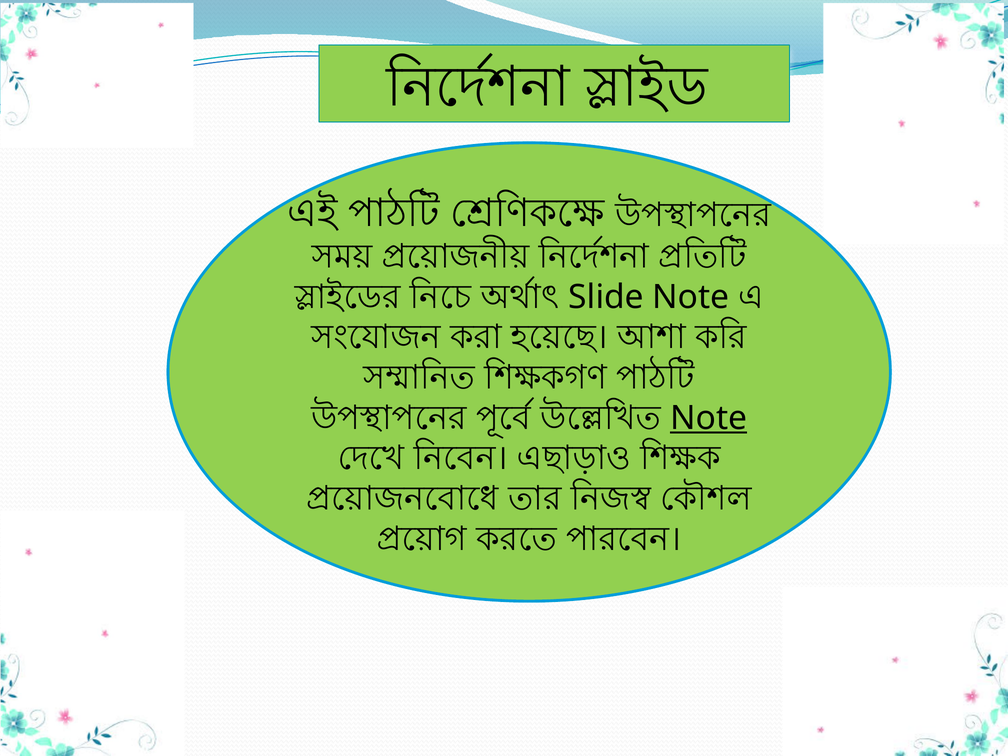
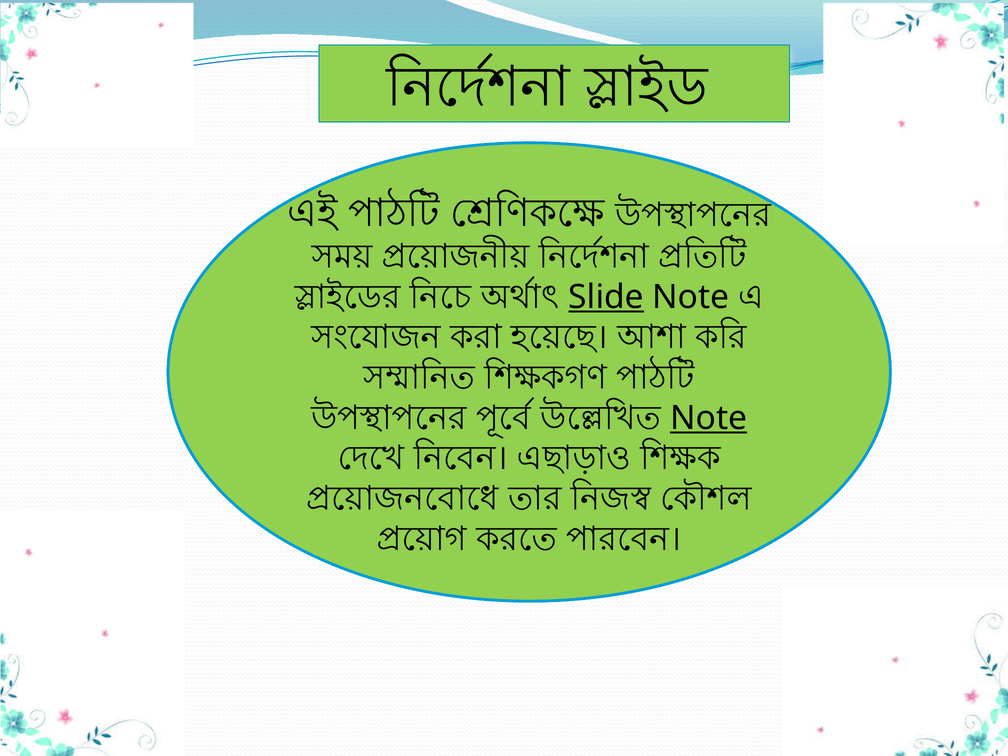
Slide underline: none -> present (606, 297)
